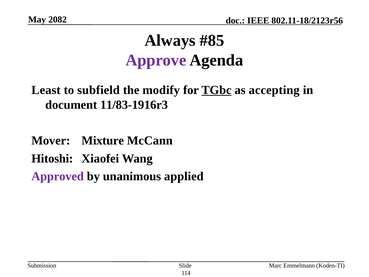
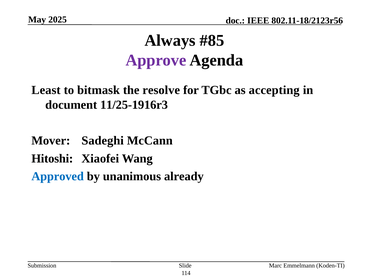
2082: 2082 -> 2025 (58, 20)
subfield: subfield -> bitmask (98, 90)
modify: modify -> resolve (161, 90)
TGbc underline: present -> none (216, 90)
11/83-1916r3: 11/83-1916r3 -> 11/25-1916r3 (134, 105)
Mixture: Mixture -> Sadeghi (103, 140)
Approved colour: purple -> blue (58, 176)
applied: applied -> already (184, 176)
